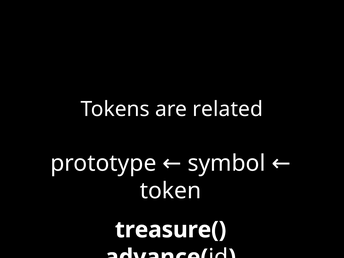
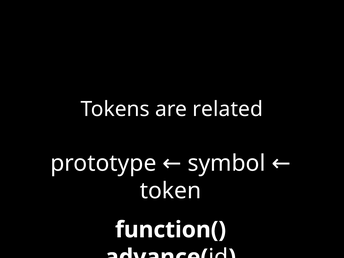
treasure(: treasure( -> function( (171, 230)
